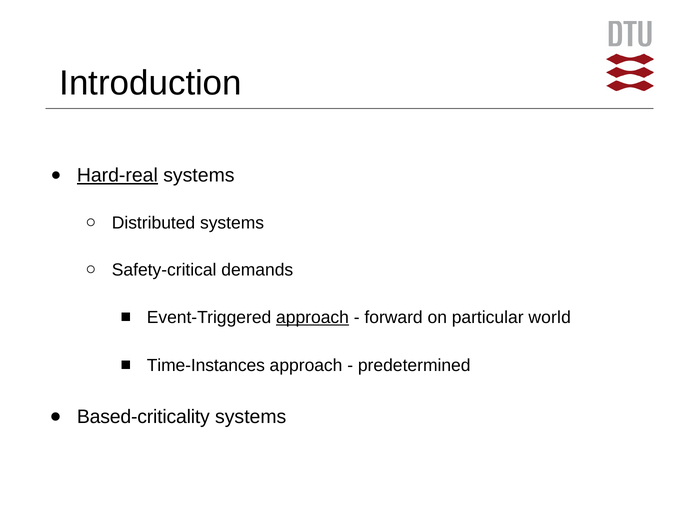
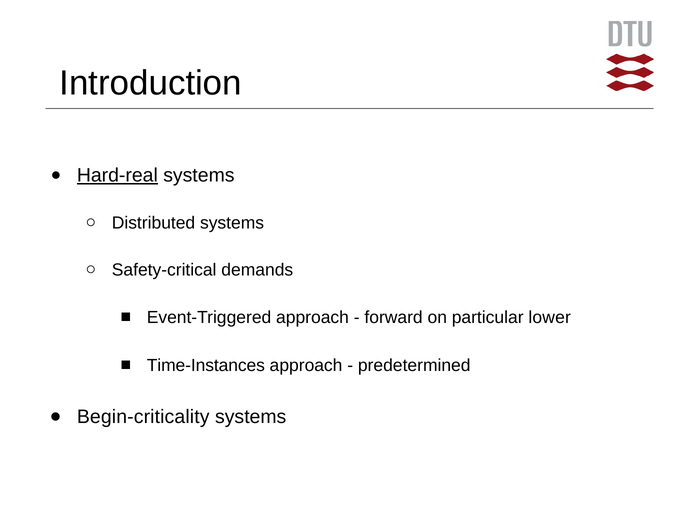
approach underline: present -> none (313, 317)
world: world -> lower (550, 317)
Based-criticality: Based-criticality -> Begin-criticality (143, 416)
